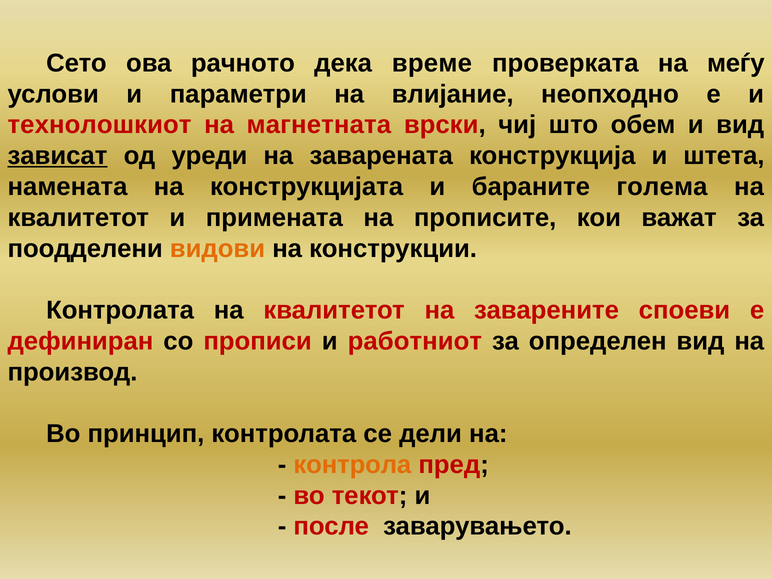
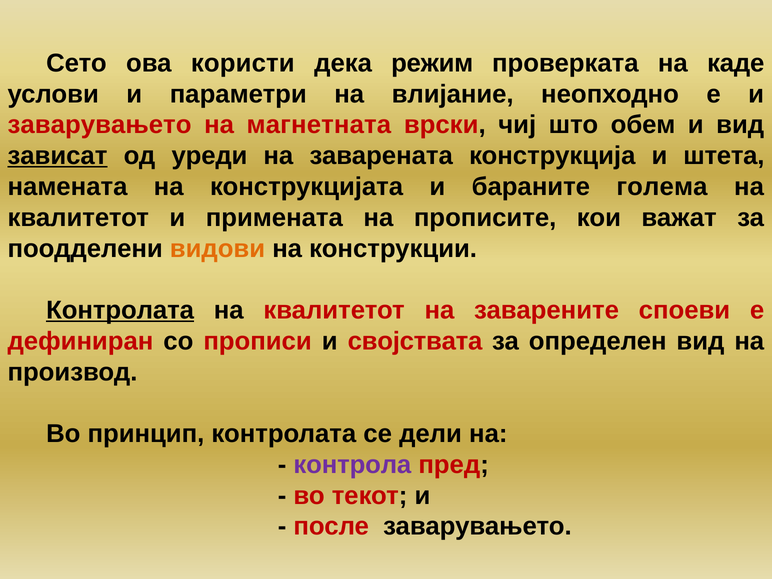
рачното: рачното -> користи (243, 63)
време: време -> режим (432, 63)
меѓу: меѓу -> каде (736, 63)
технолошкиот: технолошкиот -> заварувањето (100, 125)
Контролата underline: none -> present (120, 310)
работниот: работниот -> својствата (415, 341)
контрола colour: orange -> purple (352, 465)
